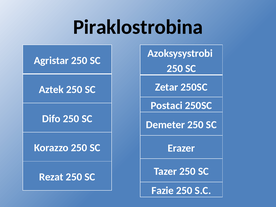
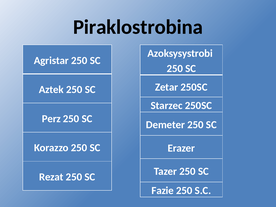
Postaci: Postaci -> Starzec (167, 106)
Difo: Difo -> Perz (51, 119)
